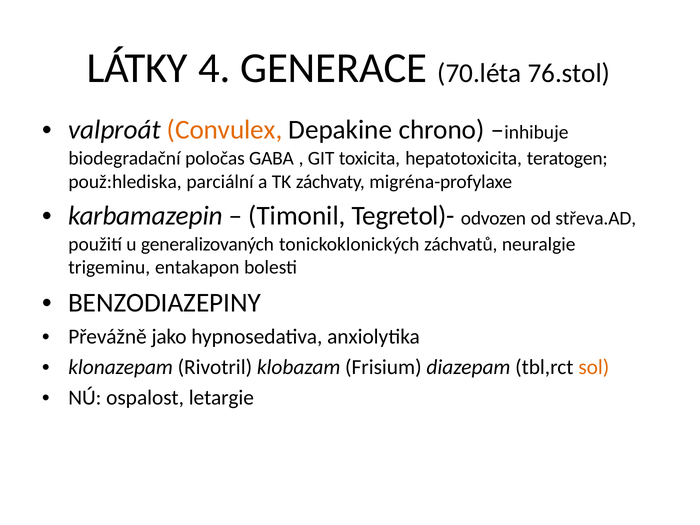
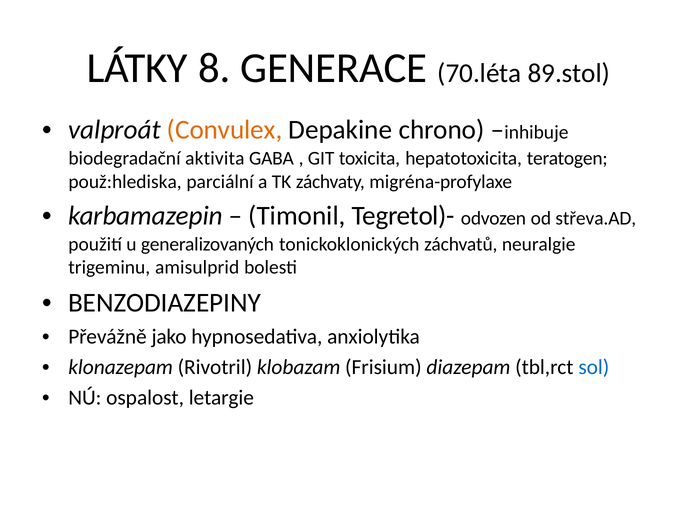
4: 4 -> 8 (214, 68)
76.stol: 76.stol -> 89.stol (569, 73)
poločas: poločas -> aktivita (215, 158)
entakapon: entakapon -> amisulprid (197, 268)
sol colour: orange -> blue (594, 367)
